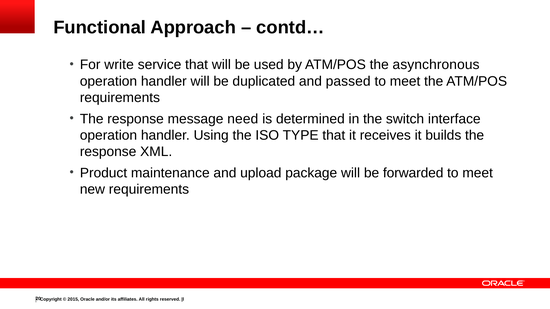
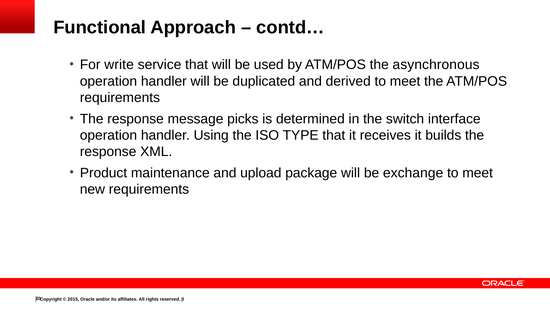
passed: passed -> derived (348, 81)
need: need -> picks (243, 119)
forwarded: forwarded -> exchange (413, 173)
